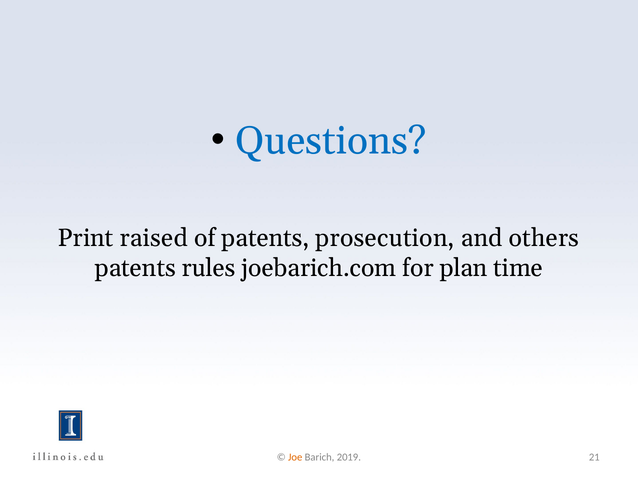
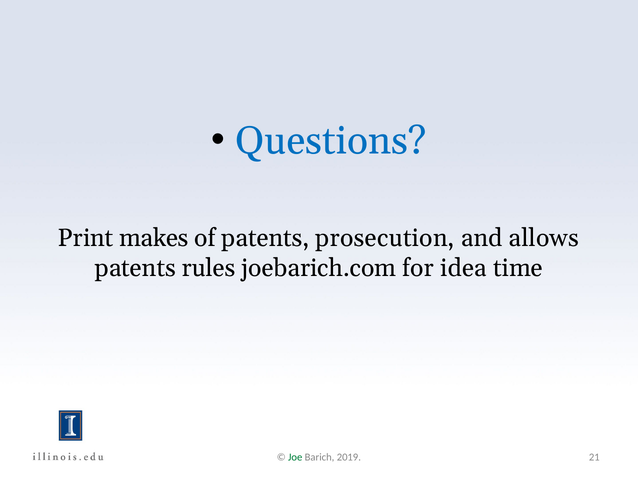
raised: raised -> makes (154, 238)
others: others -> allows (544, 238)
plan: plan -> idea (463, 268)
Joe colour: orange -> green (295, 457)
